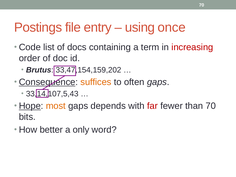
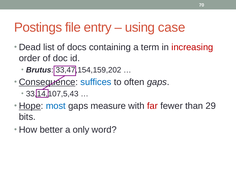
once: once -> case (172, 27)
Code: Code -> Dead (30, 47)
suffices colour: orange -> blue (96, 82)
most colour: orange -> blue (56, 106)
depends: depends -> measure (108, 106)
than 70: 70 -> 29 (211, 106)
